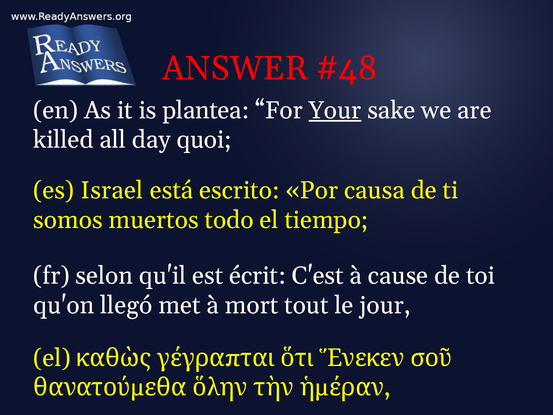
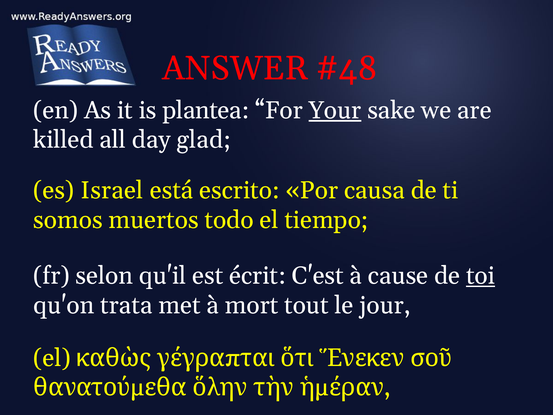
quoi: quoi -> glad (204, 140)
toi underline: none -> present (481, 276)
llegó: llegó -> trata (126, 305)
